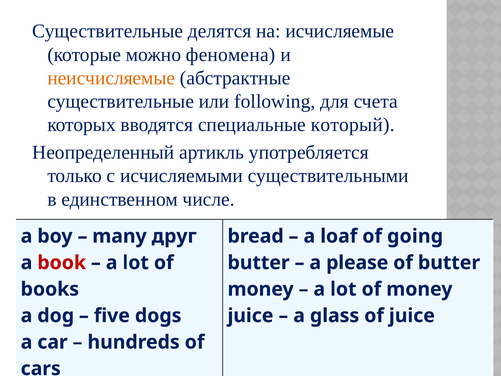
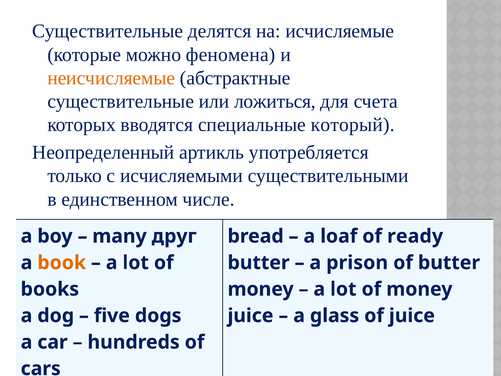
following: following -> ложиться (275, 101)
going: going -> ready (415, 236)
book colour: red -> orange (62, 263)
please: please -> prison (357, 263)
